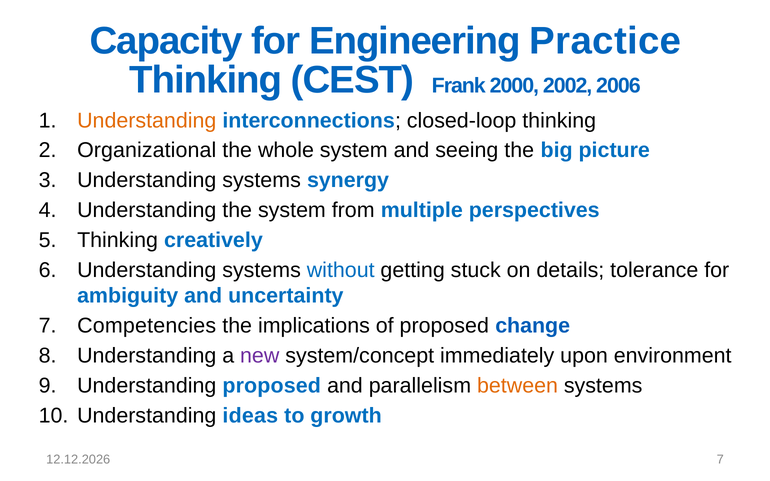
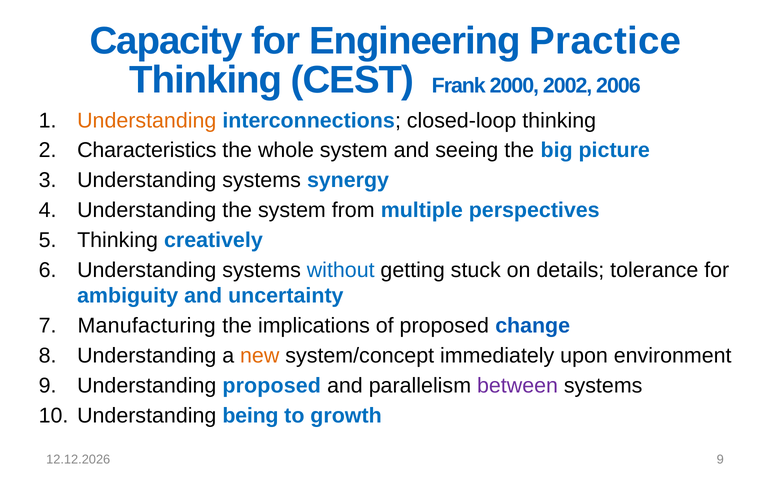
Organizational: Organizational -> Characteristics (147, 151)
Competencies: Competencies -> Manufacturing (147, 326)
new colour: purple -> orange (260, 356)
between colour: orange -> purple (518, 386)
ideas: ideas -> being (250, 416)
7: 7 -> 9 (720, 460)
